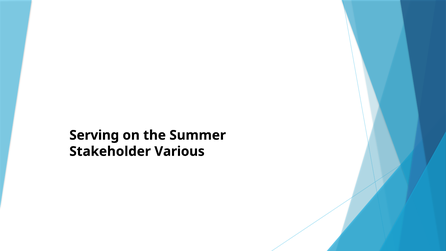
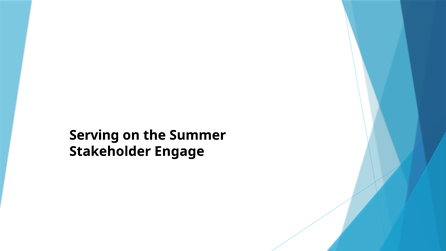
Various: Various -> Engage (179, 151)
